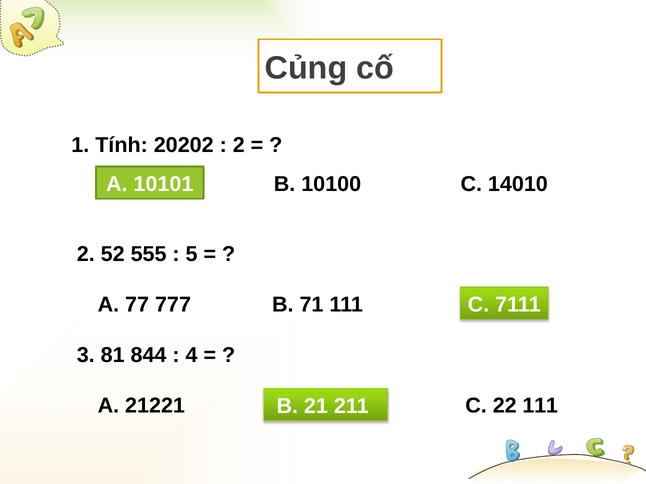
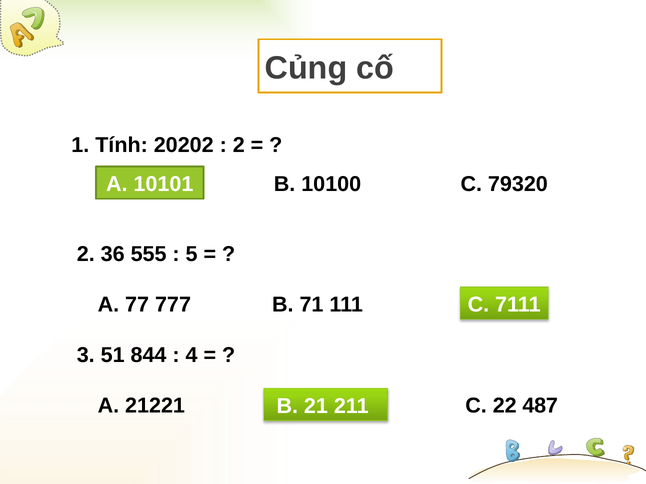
14010: 14010 -> 79320 (518, 184)
52: 52 -> 36 (113, 254)
81: 81 -> 51 (113, 355)
22 111: 111 -> 487 (540, 406)
